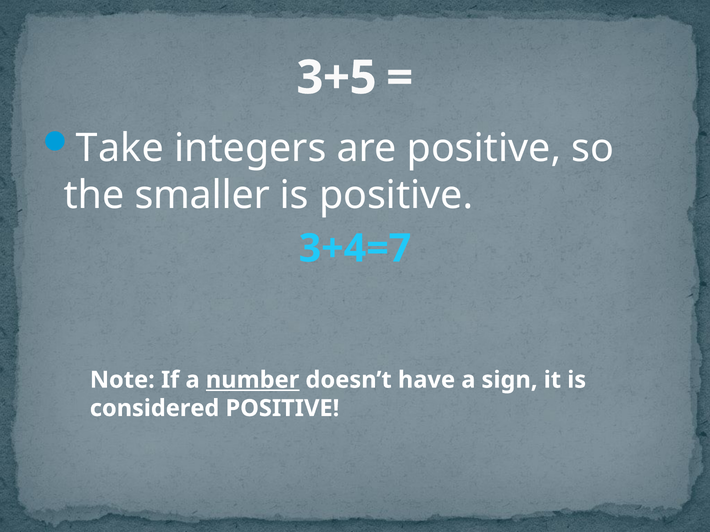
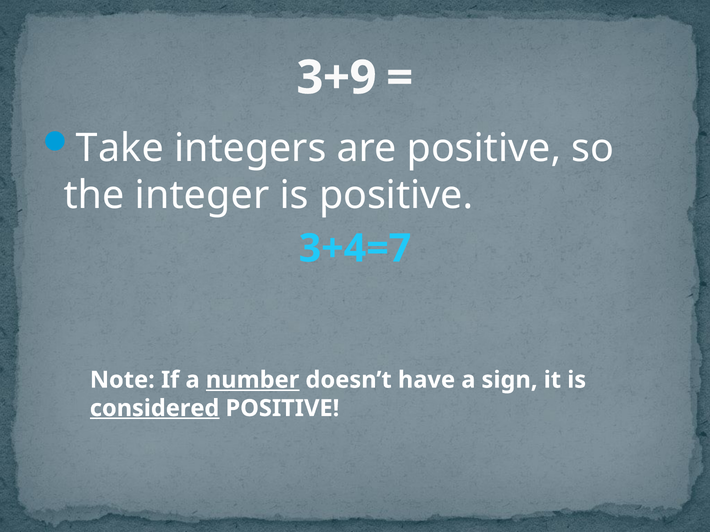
3+5: 3+5 -> 3+9 (336, 78)
smaller: smaller -> integer (202, 196)
considered underline: none -> present (155, 409)
